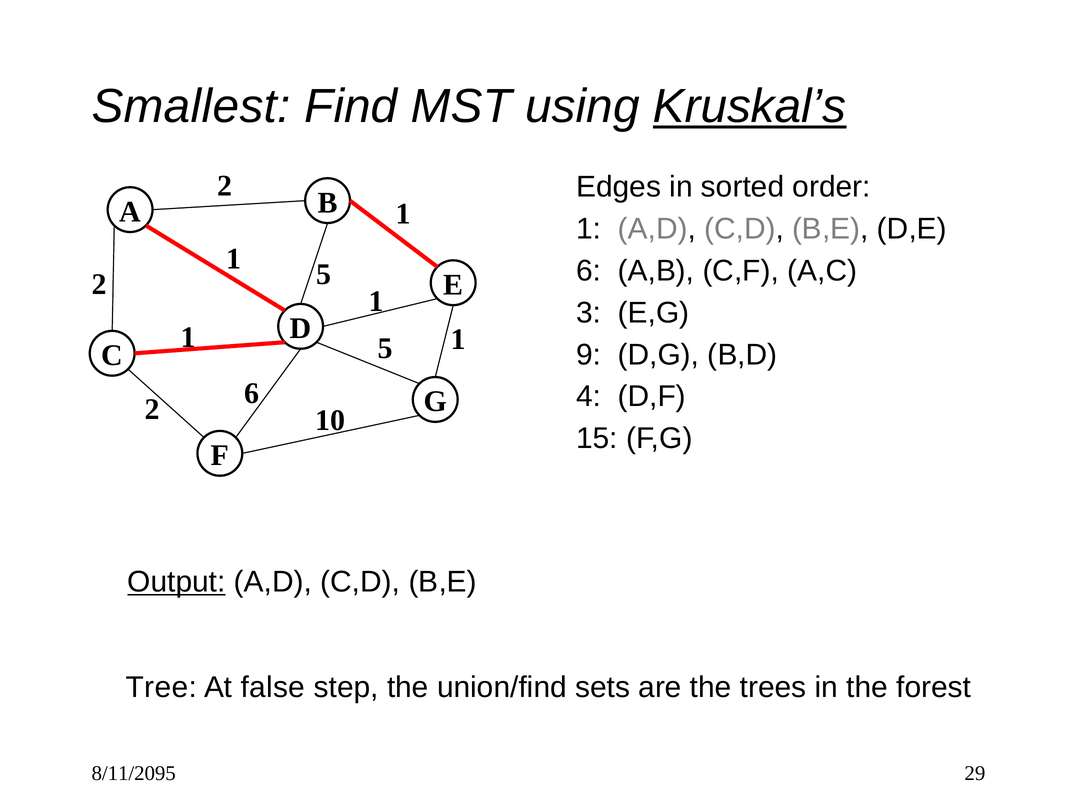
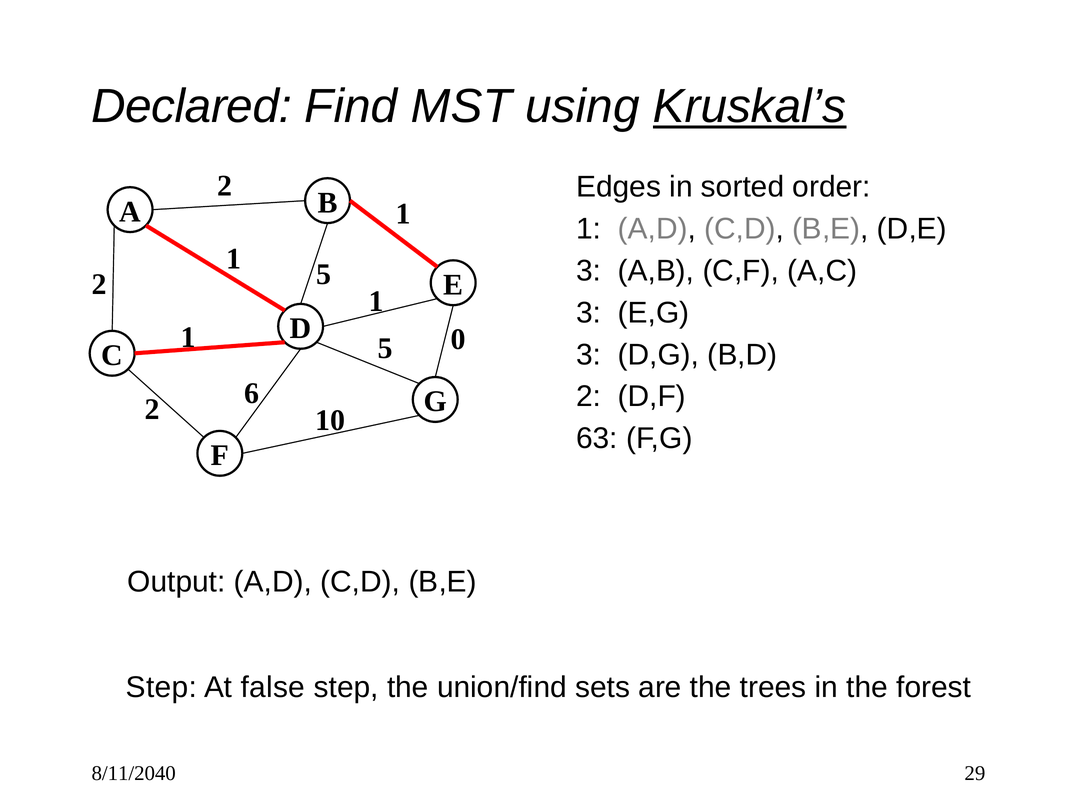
Smallest: Smallest -> Declared (192, 107)
6: 6 -> 3 (589, 271)
1: 1 -> 0 (458, 339)
9: 9 -> 3 (589, 355)
4: 4 -> 2 (589, 396)
15: 15 -> 63 (597, 438)
Output underline: present -> none (176, 582)
Tree: Tree -> Step (161, 687)
8/11/2095: 8/11/2095 -> 8/11/2040 (134, 773)
